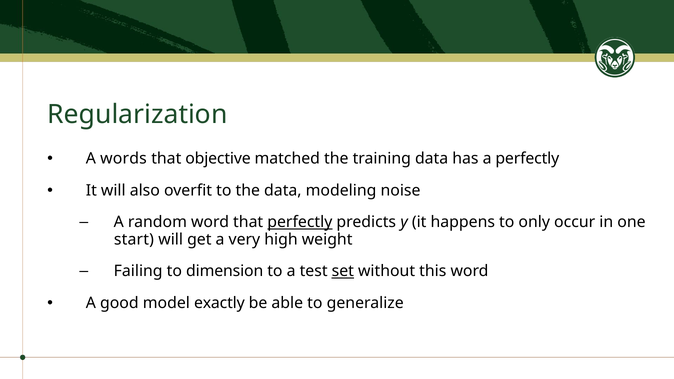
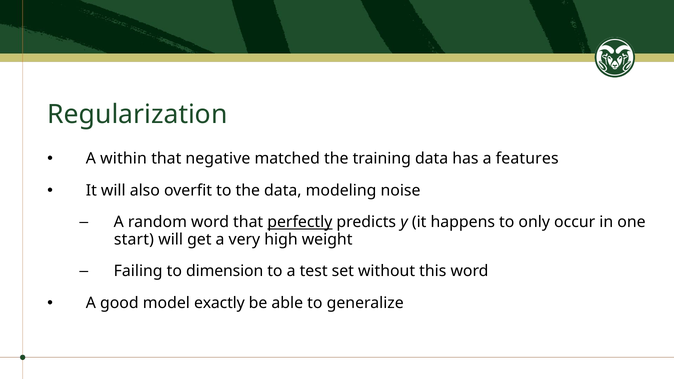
words: words -> within (124, 159)
objective: objective -> negative (218, 159)
a perfectly: perfectly -> features (527, 159)
set underline: present -> none (343, 271)
